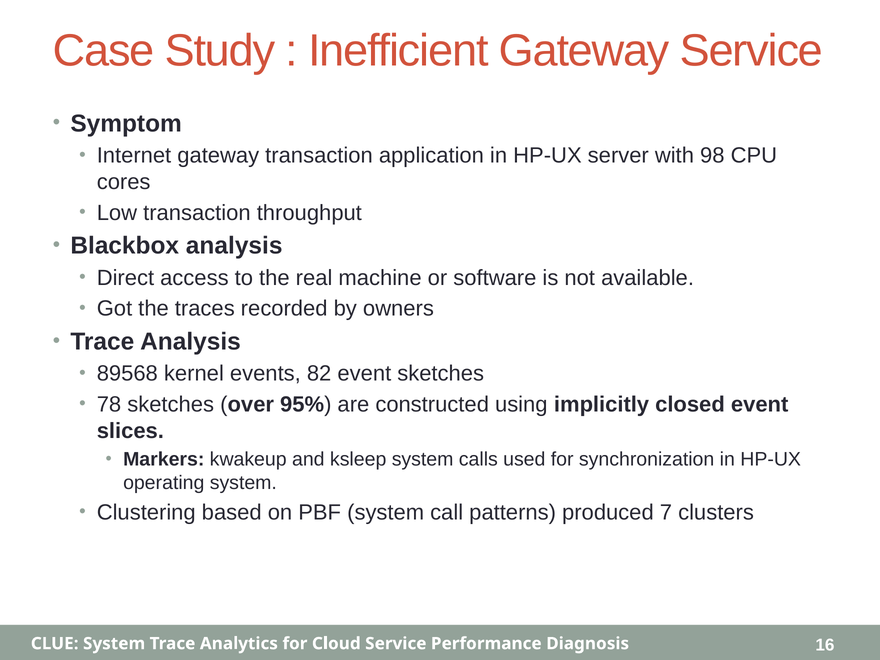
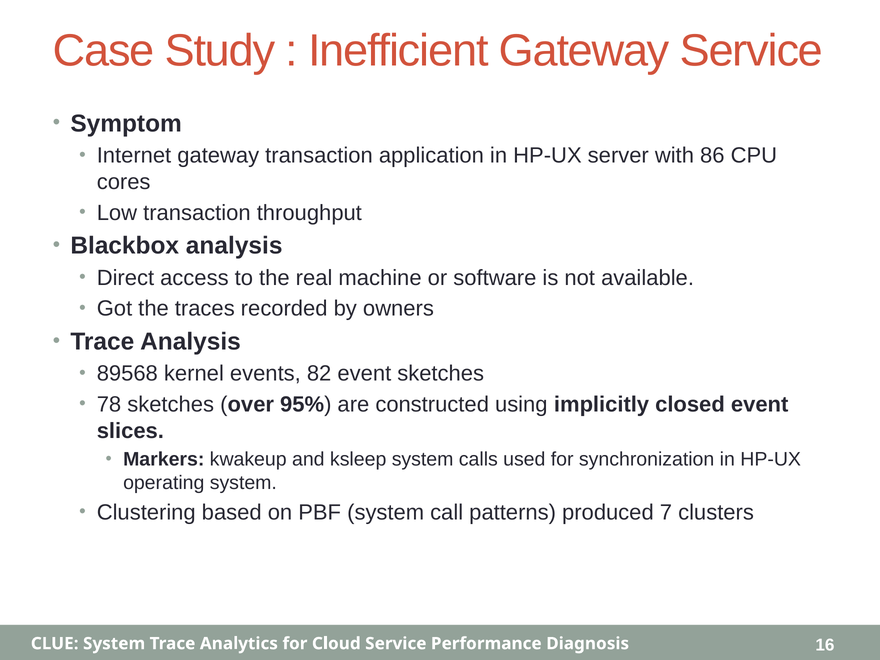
98: 98 -> 86 (712, 156)
